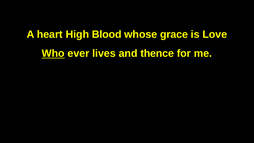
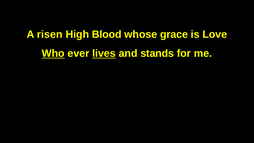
heart: heart -> risen (50, 34)
lives underline: none -> present (104, 53)
thence: thence -> stands (157, 53)
